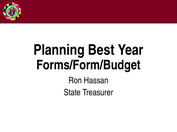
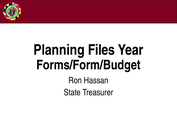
Best: Best -> Files (101, 50)
